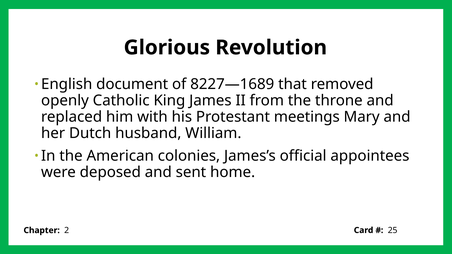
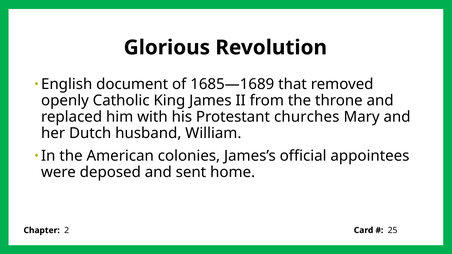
8227—1689: 8227—1689 -> 1685—1689 (232, 84)
meetings: meetings -> churches (307, 117)
